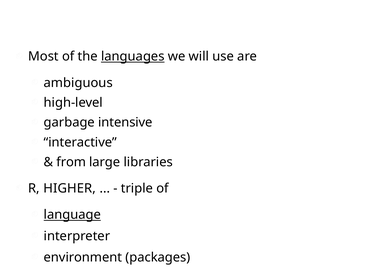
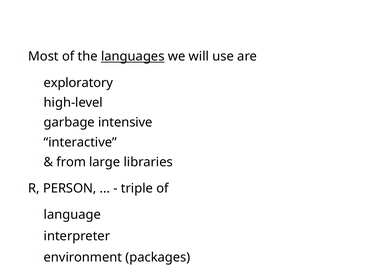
ambiguous: ambiguous -> exploratory (78, 83)
HIGHER: HIGHER -> PERSON (70, 189)
language underline: present -> none (72, 215)
